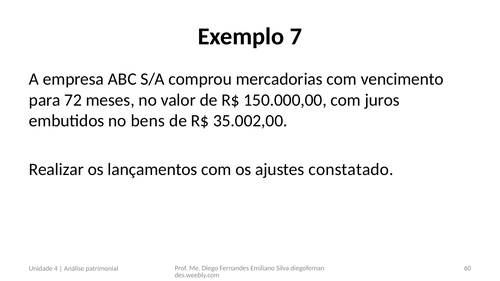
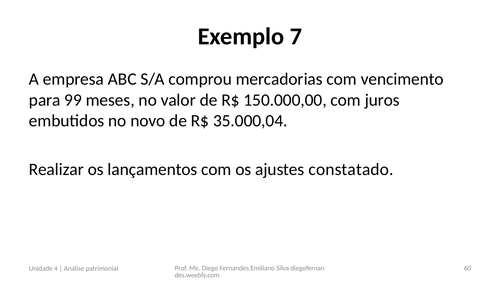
72: 72 -> 99 (73, 100)
bens: bens -> novo (148, 121)
35.002,00: 35.002,00 -> 35.000,04 (250, 121)
